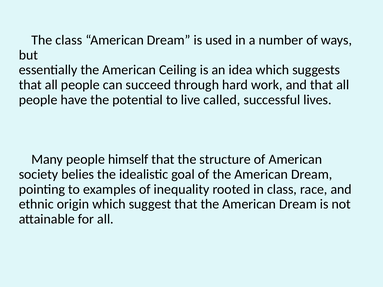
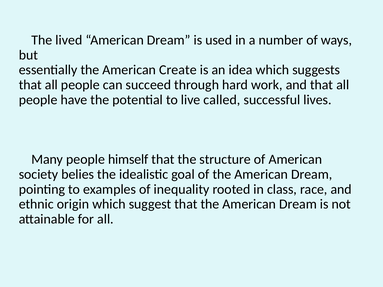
The class: class -> lived (69, 40)
Ceiling: Ceiling -> Create (178, 70)
